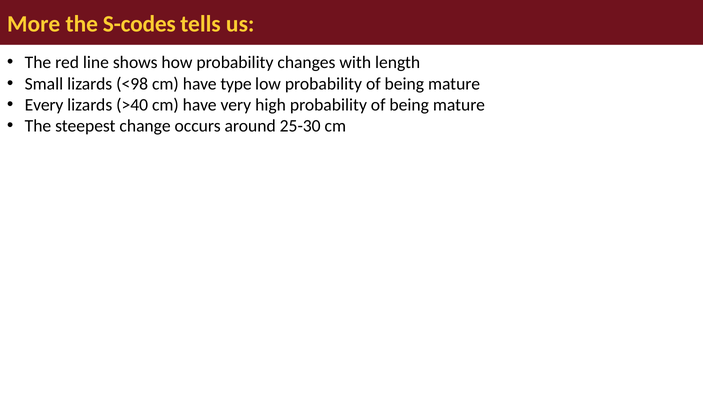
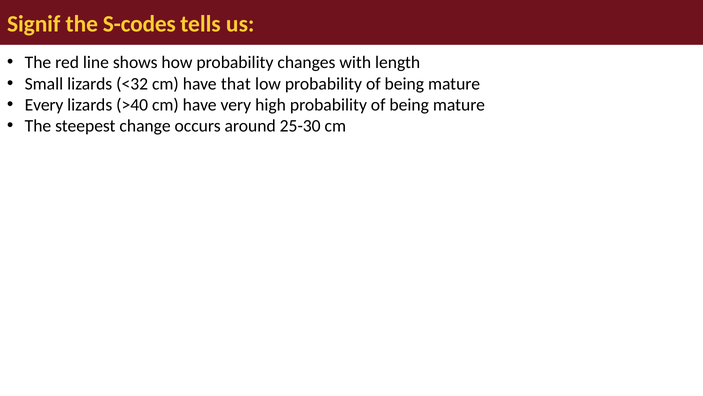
More: More -> Signif (34, 24)
<98: <98 -> <32 (132, 84)
type: type -> that (236, 84)
